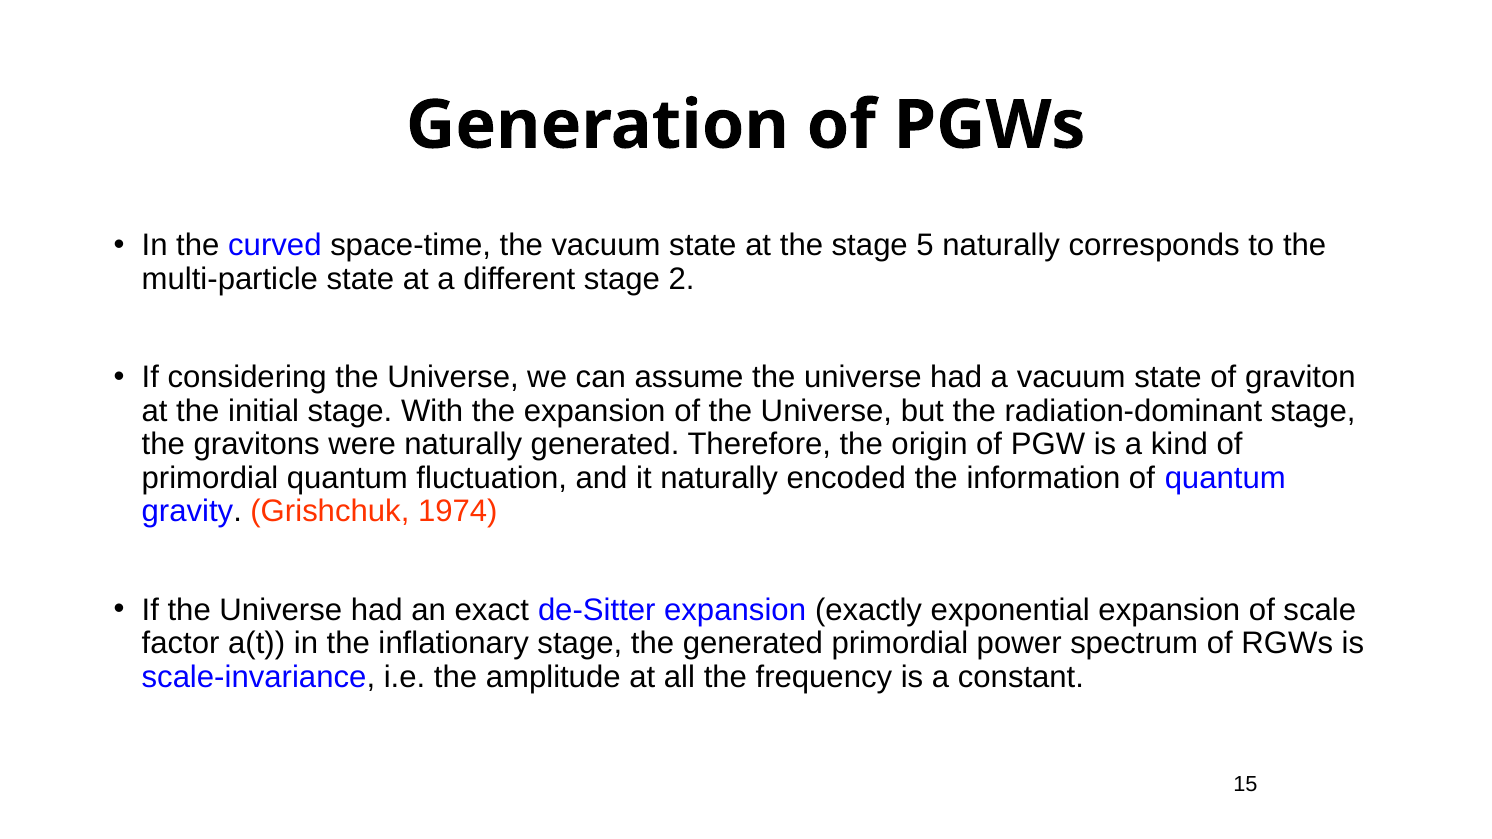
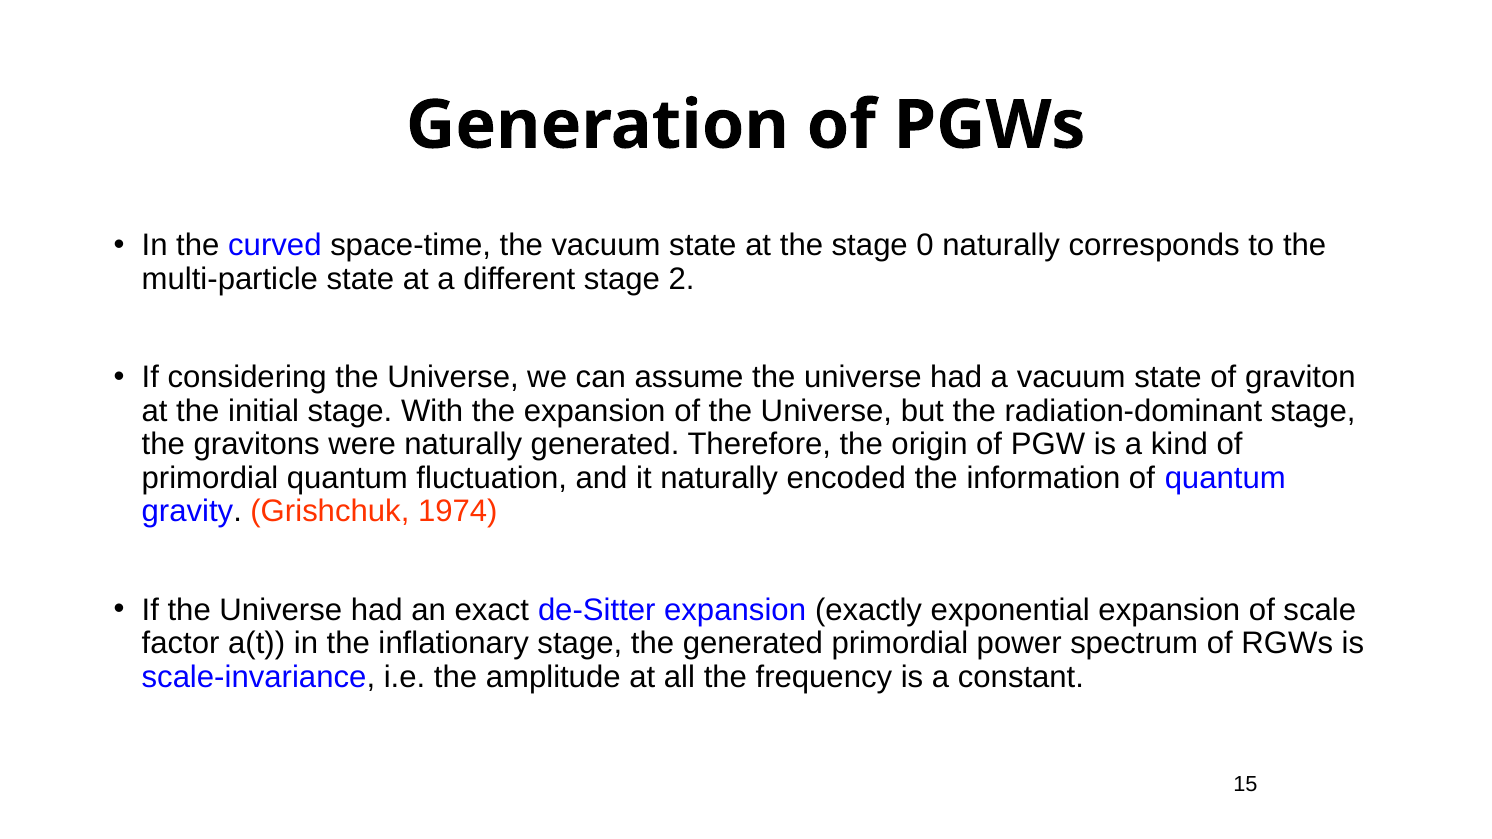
5: 5 -> 0 (925, 246)
